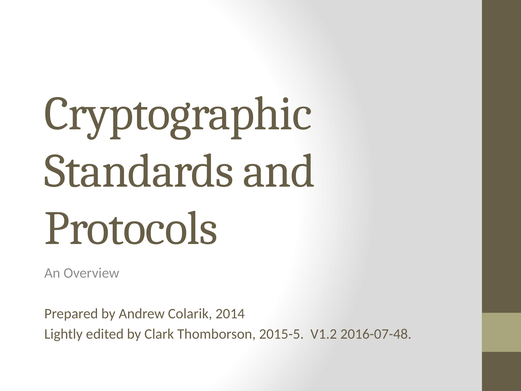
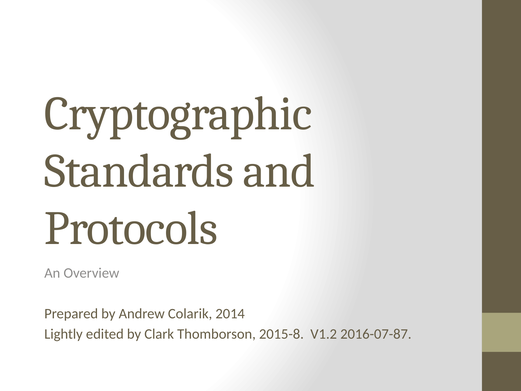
2015-5: 2015-5 -> 2015-8 (281, 334)
2016-07-48: 2016-07-48 -> 2016-07-87 (376, 334)
